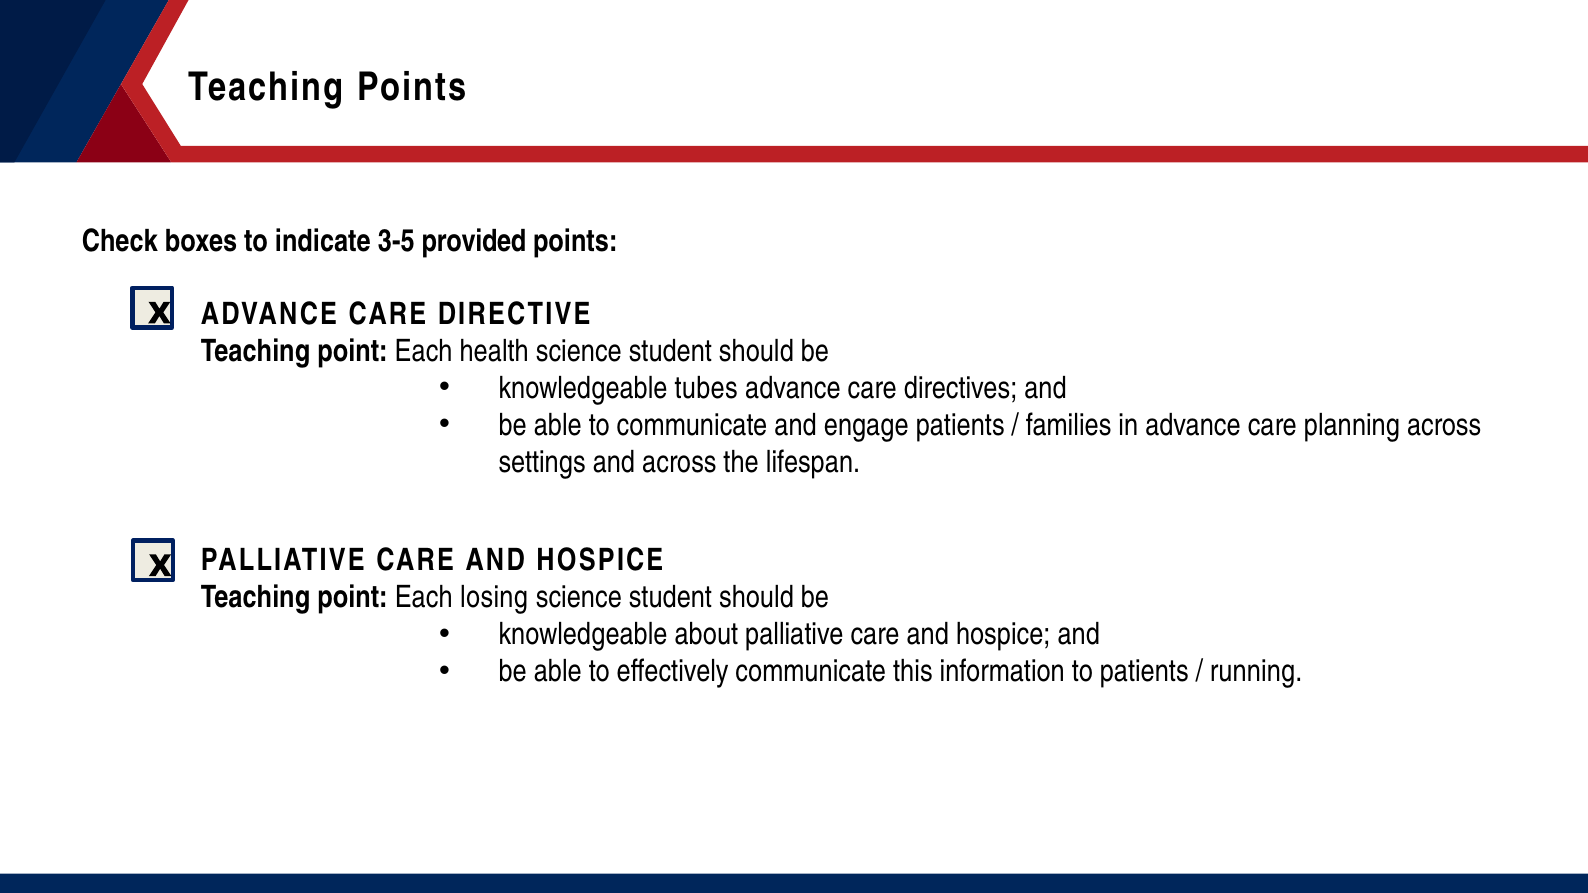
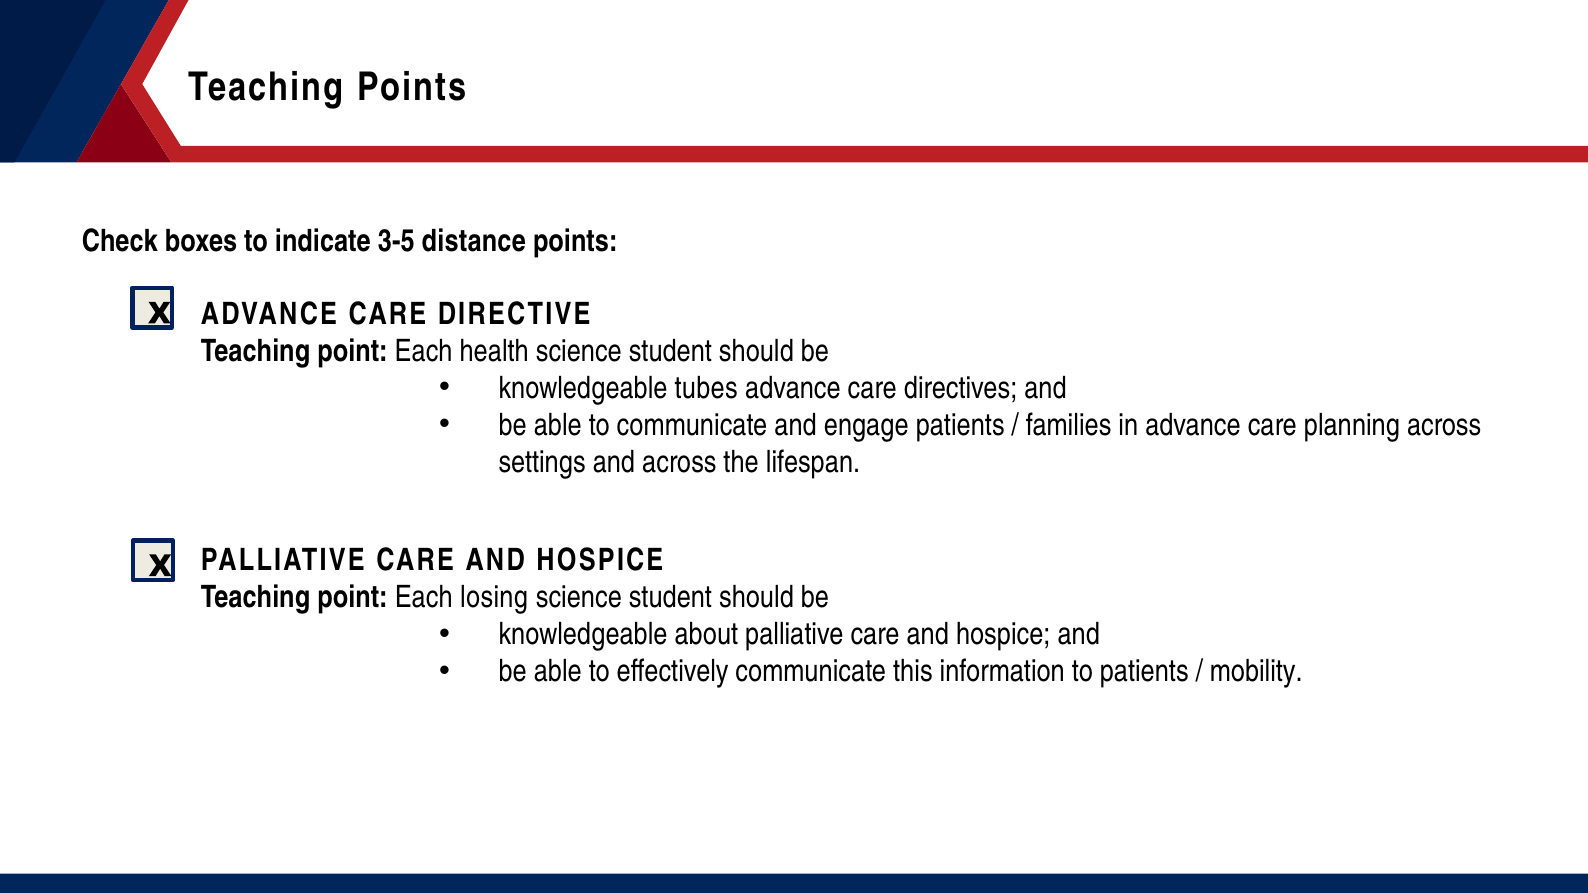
provided: provided -> distance (474, 242)
running: running -> mobility (1256, 672)
